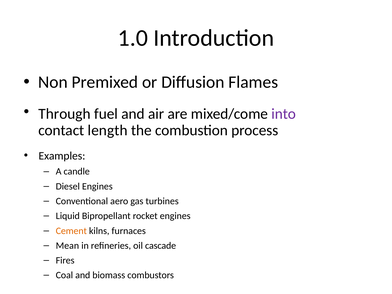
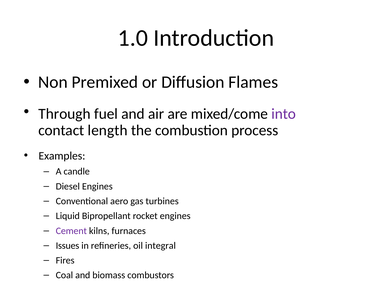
Cement colour: orange -> purple (71, 231)
Mean: Mean -> Issues (68, 246)
cascade: cascade -> integral (160, 246)
